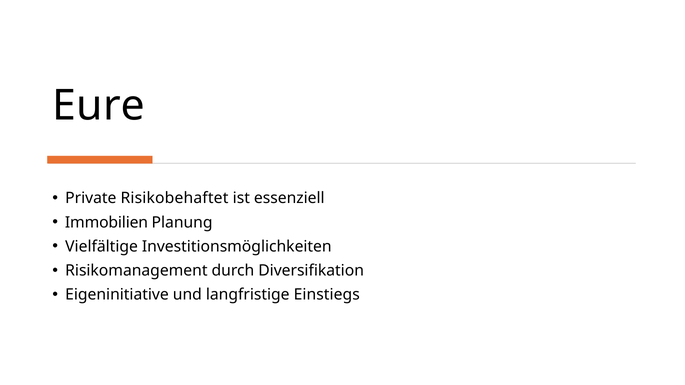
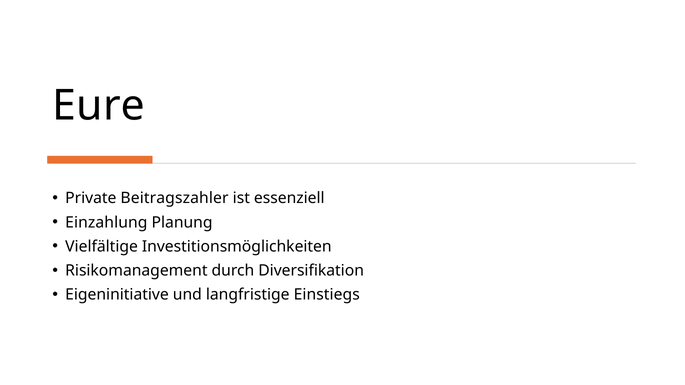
Risikobehaftet: Risikobehaftet -> Beitragszahler (174, 198)
Immobilien: Immobilien -> Einzahlung (106, 223)
